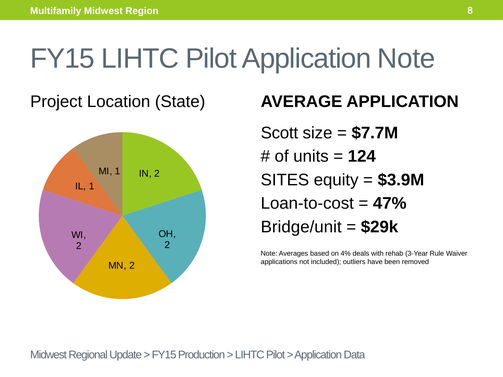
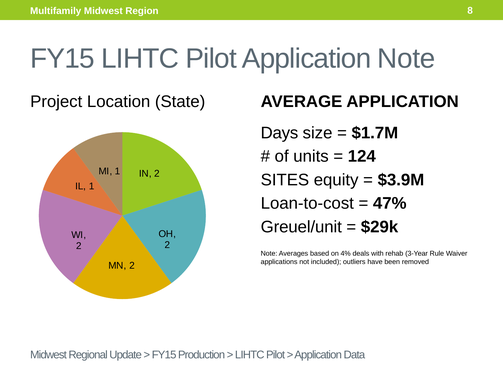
Scott: Scott -> Days (279, 133)
$7.7M: $7.7M -> $1.7M (375, 133)
Bridge/unit: Bridge/unit -> Greuel/unit (301, 227)
